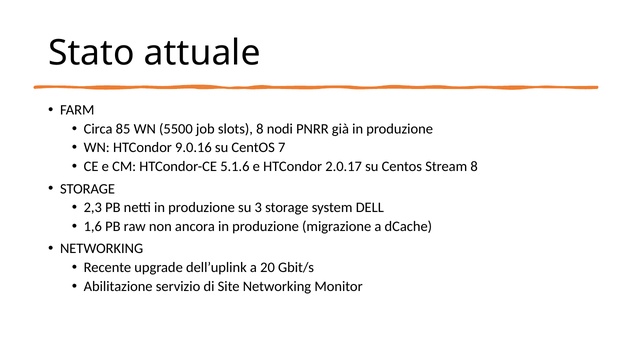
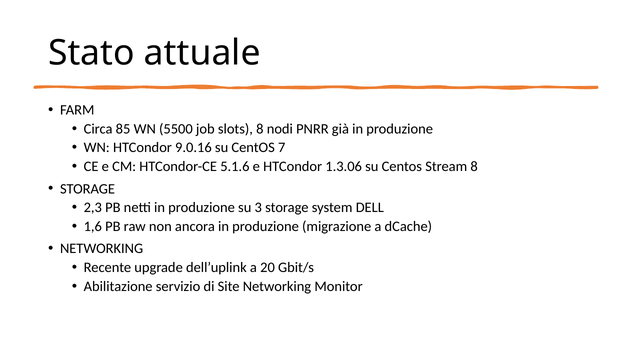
2.0.17: 2.0.17 -> 1.3.06 (344, 167)
